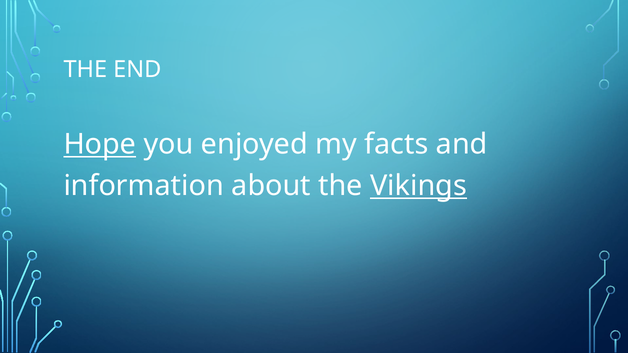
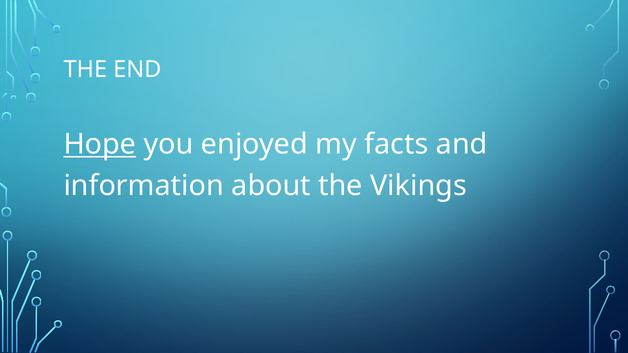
Vikings underline: present -> none (418, 186)
